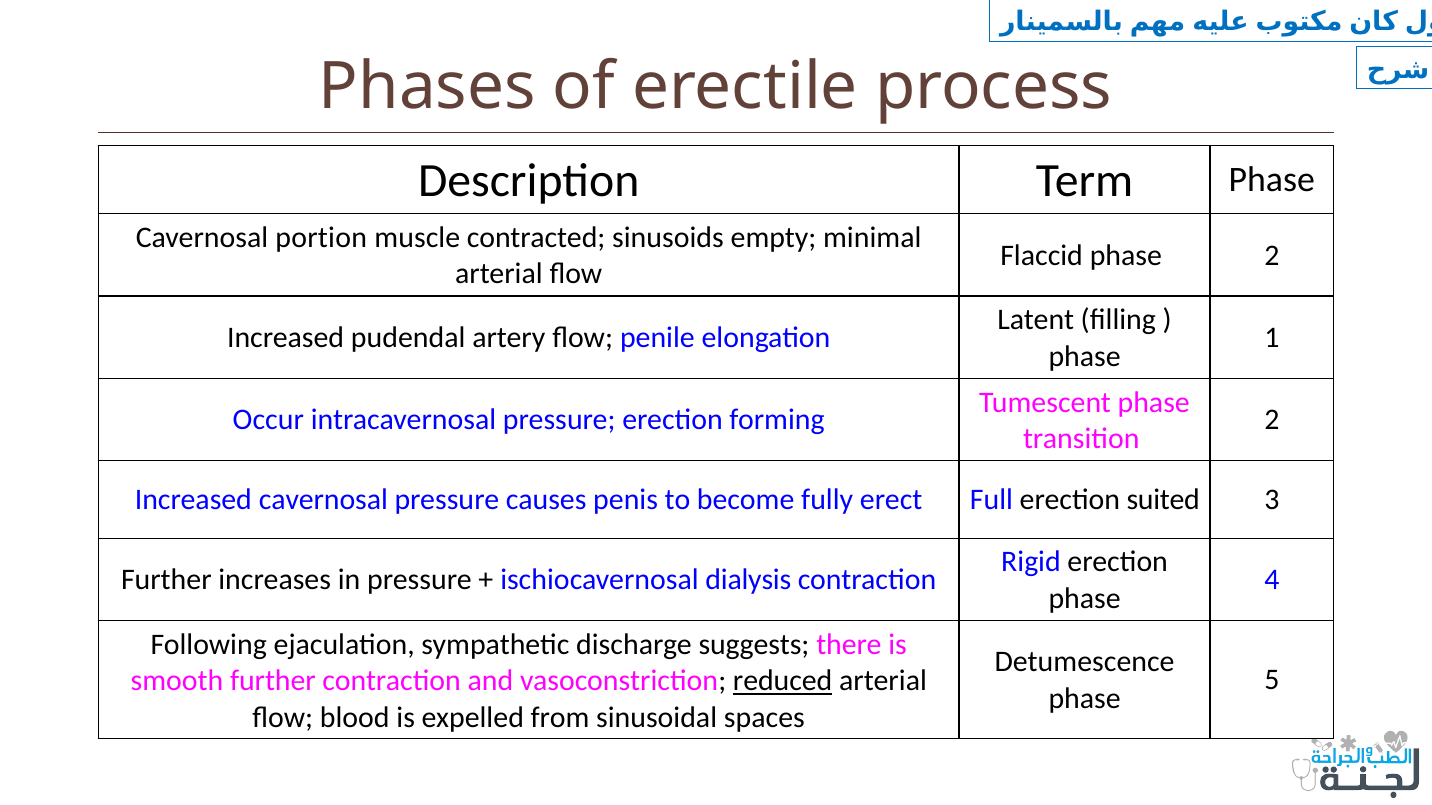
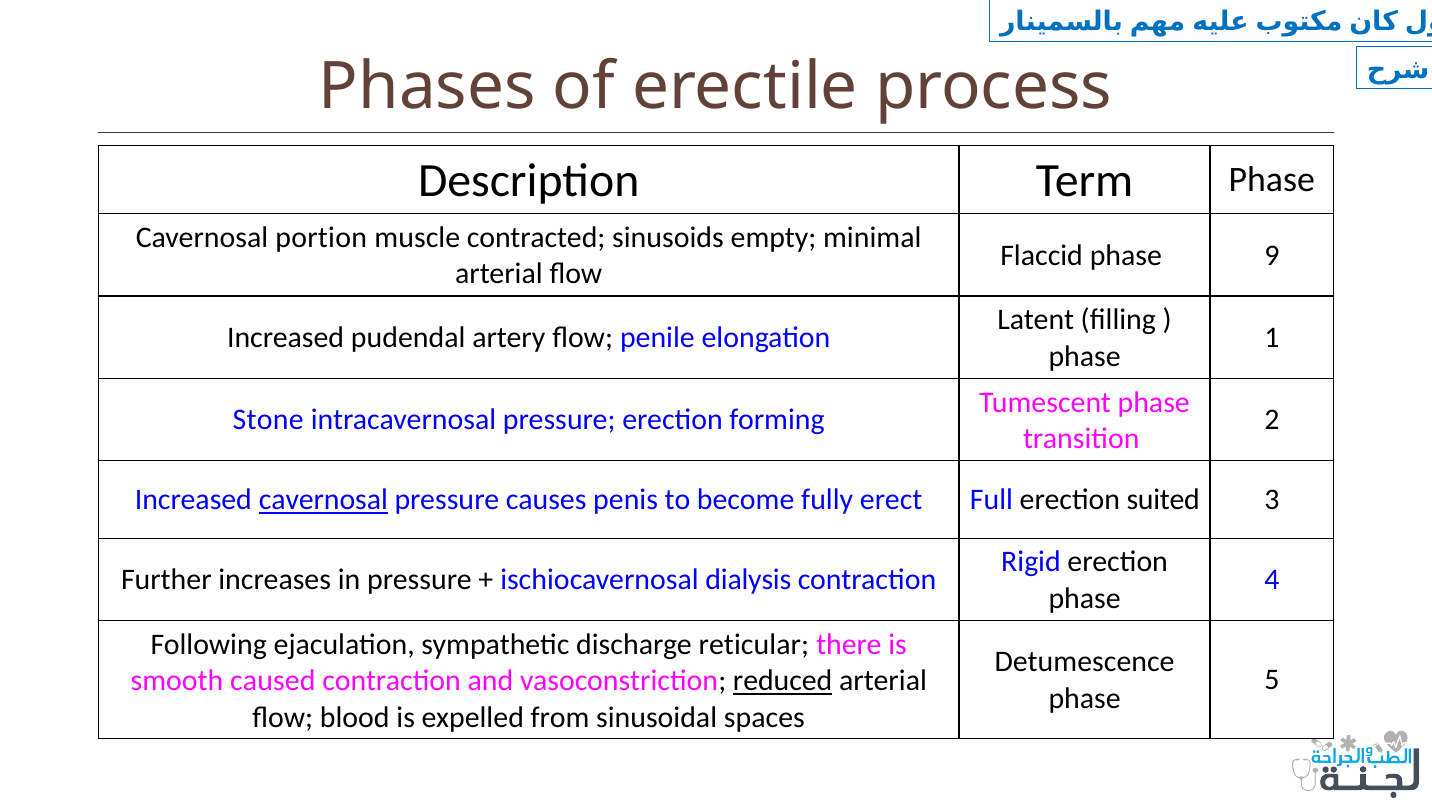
phase 2: 2 -> 9 (1272, 255)
Occur: Occur -> Stone (268, 420)
cavernosal underline: none -> present (323, 500)
suggests: suggests -> reticular (754, 645)
smooth further: further -> caused (273, 681)
